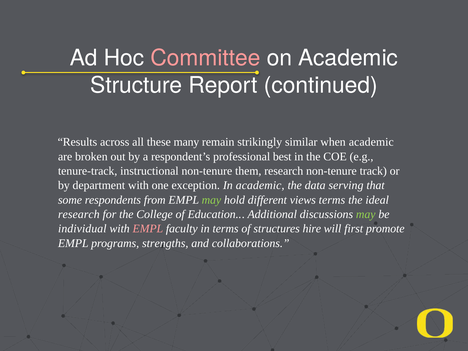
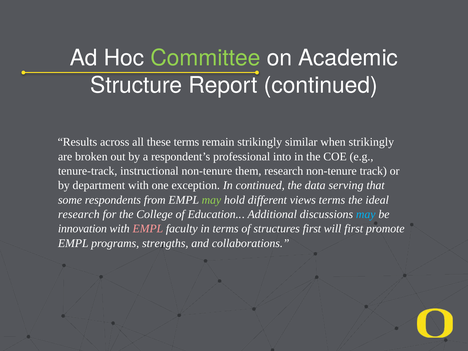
Committee colour: pink -> light green (205, 58)
these many: many -> terms (186, 142)
when academic: academic -> strikingly (371, 142)
best: best -> into (282, 157)
In academic: academic -> continued (260, 185)
may colour: light green -> light blue (366, 214)
individual: individual -> innovation (82, 229)
structures hire: hire -> first (312, 229)
